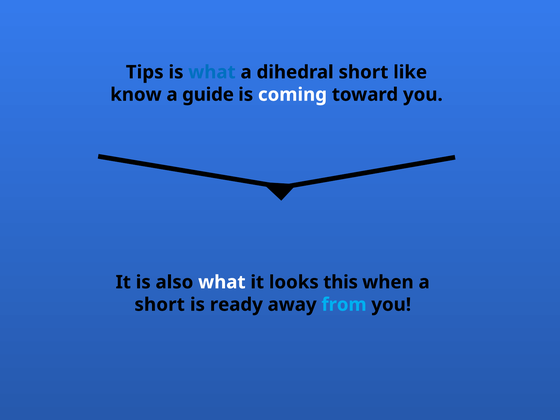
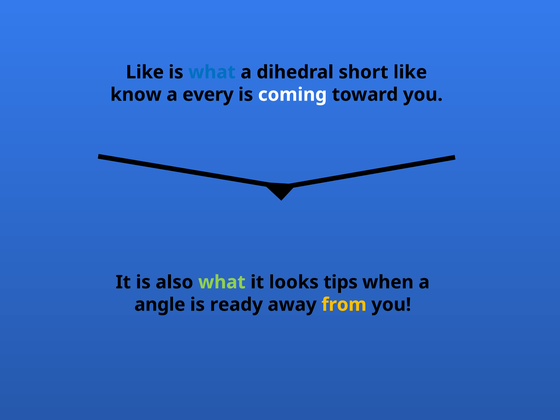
Tips: Tips -> Like (145, 72)
guide: guide -> every (208, 95)
what colour: white -> light green (222, 282)
this: this -> tips (341, 282)
short: short -> angle (160, 305)
from colour: light blue -> yellow (344, 305)
